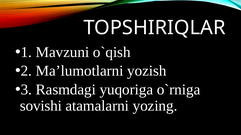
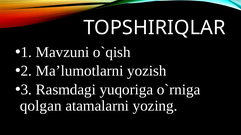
sovishi: sovishi -> qolgan (41, 106)
